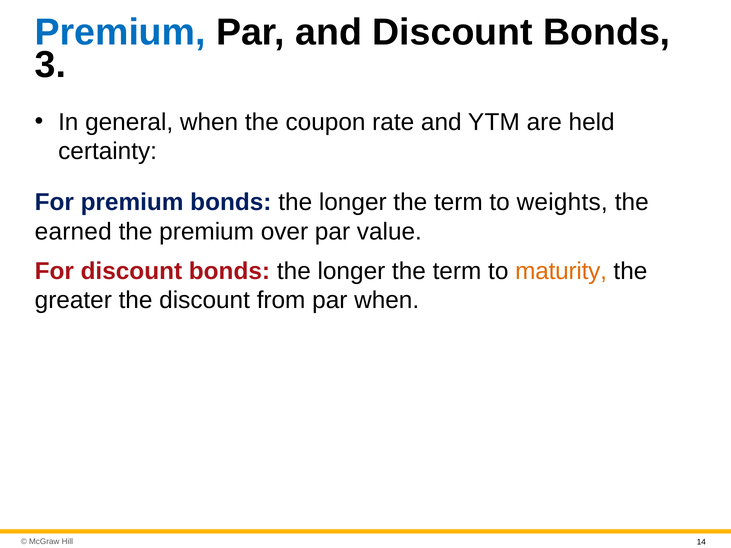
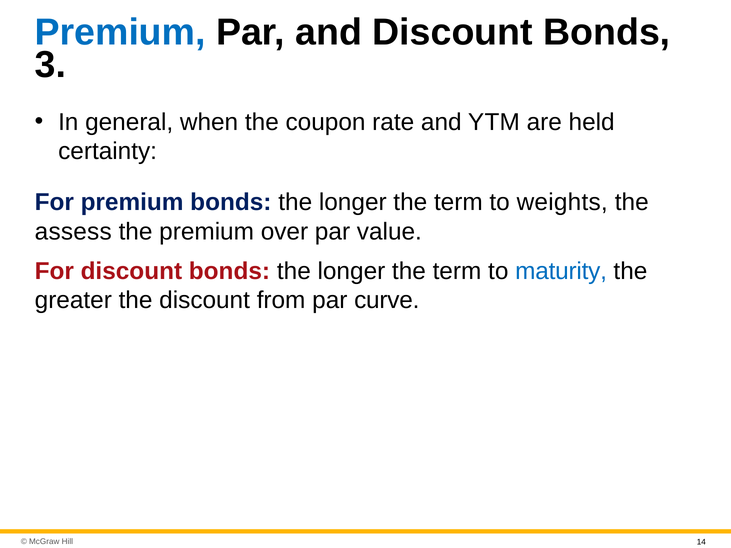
earned: earned -> assess (73, 232)
maturity colour: orange -> blue (561, 271)
par when: when -> curve (387, 300)
